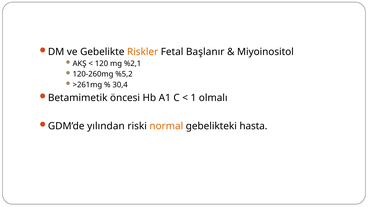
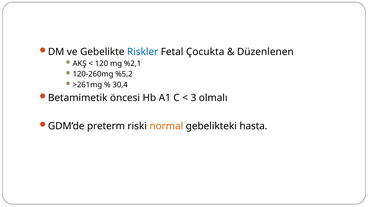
Riskler colour: orange -> blue (143, 52)
Başlanır: Başlanır -> Çocukta (205, 52)
Miyoinositol: Miyoinositol -> Düzenlenen (265, 52)
1: 1 -> 3 (193, 98)
yılından: yılından -> preterm (106, 126)
